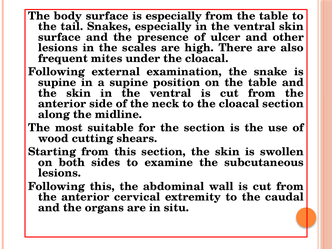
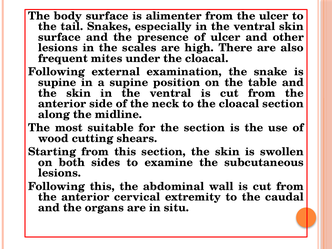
is especially: especially -> alimenter (174, 16)
from the table: table -> ulcer (274, 16)
